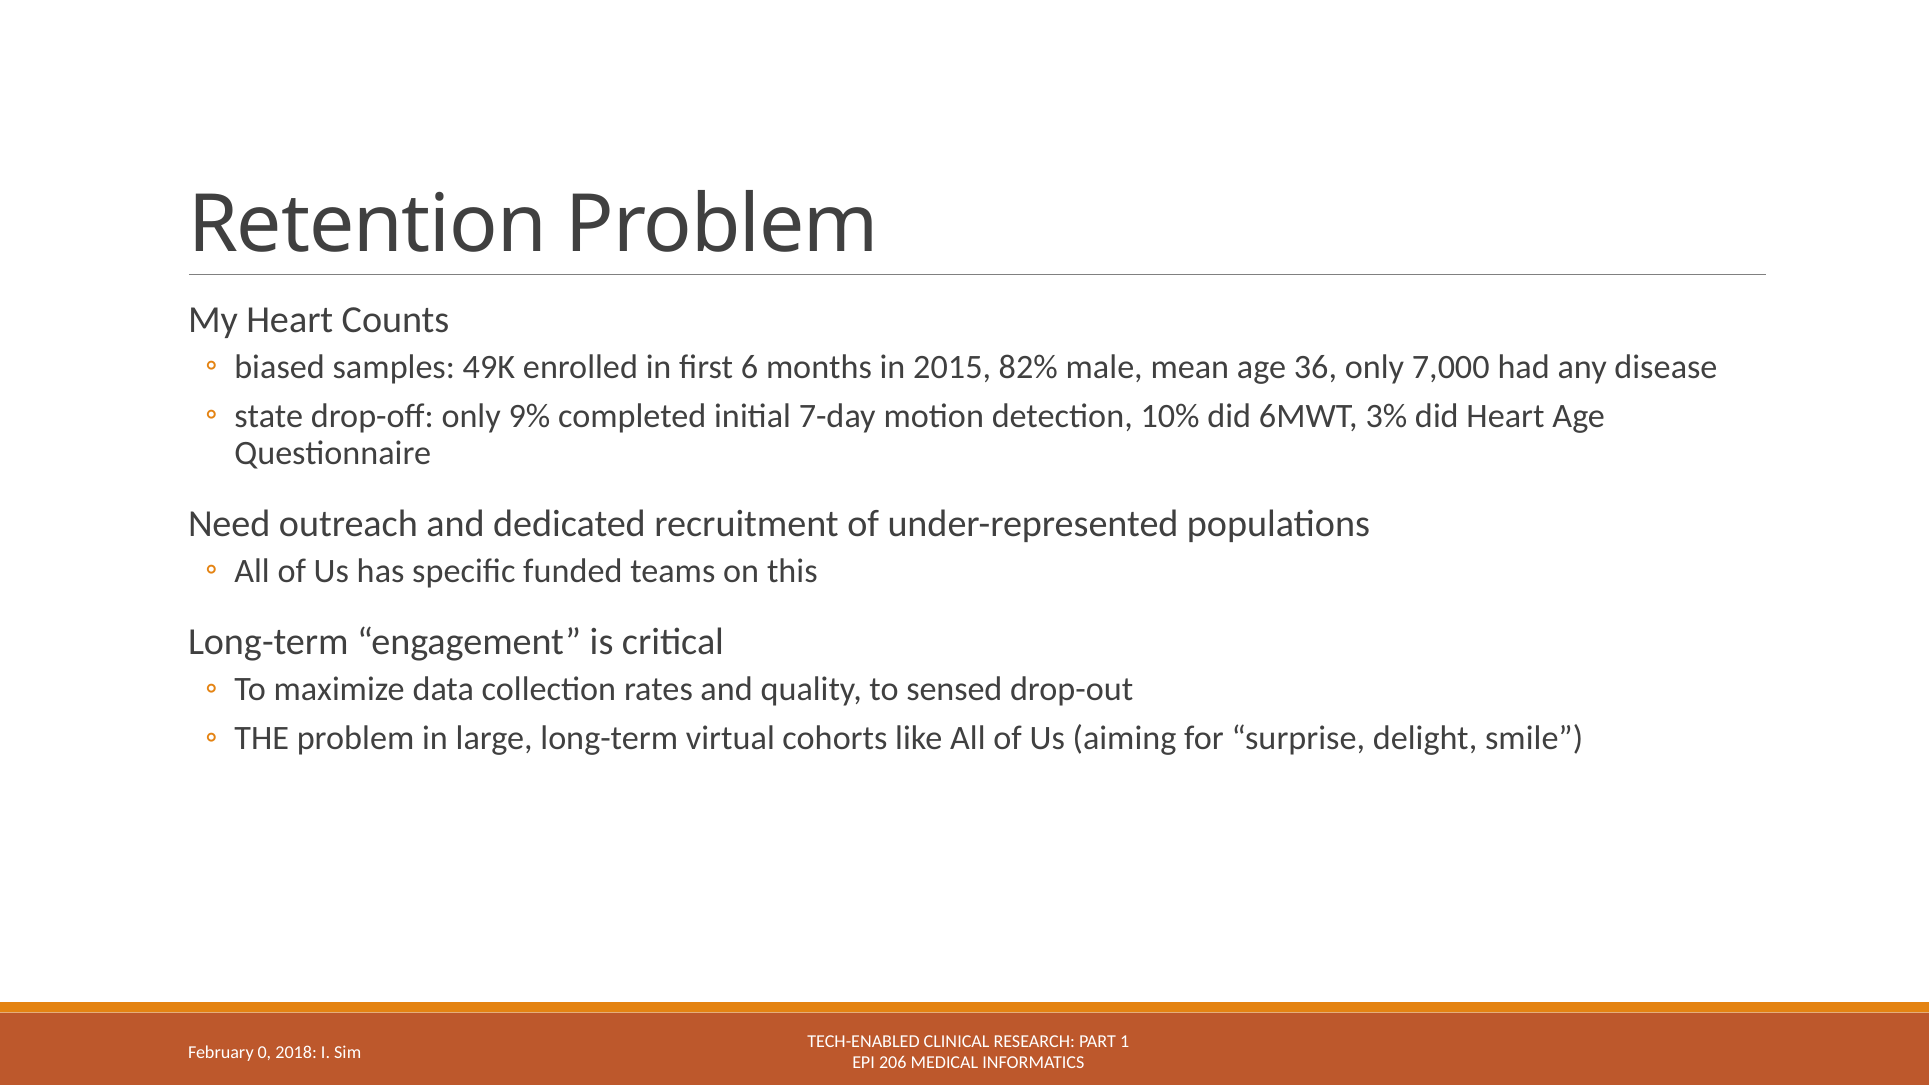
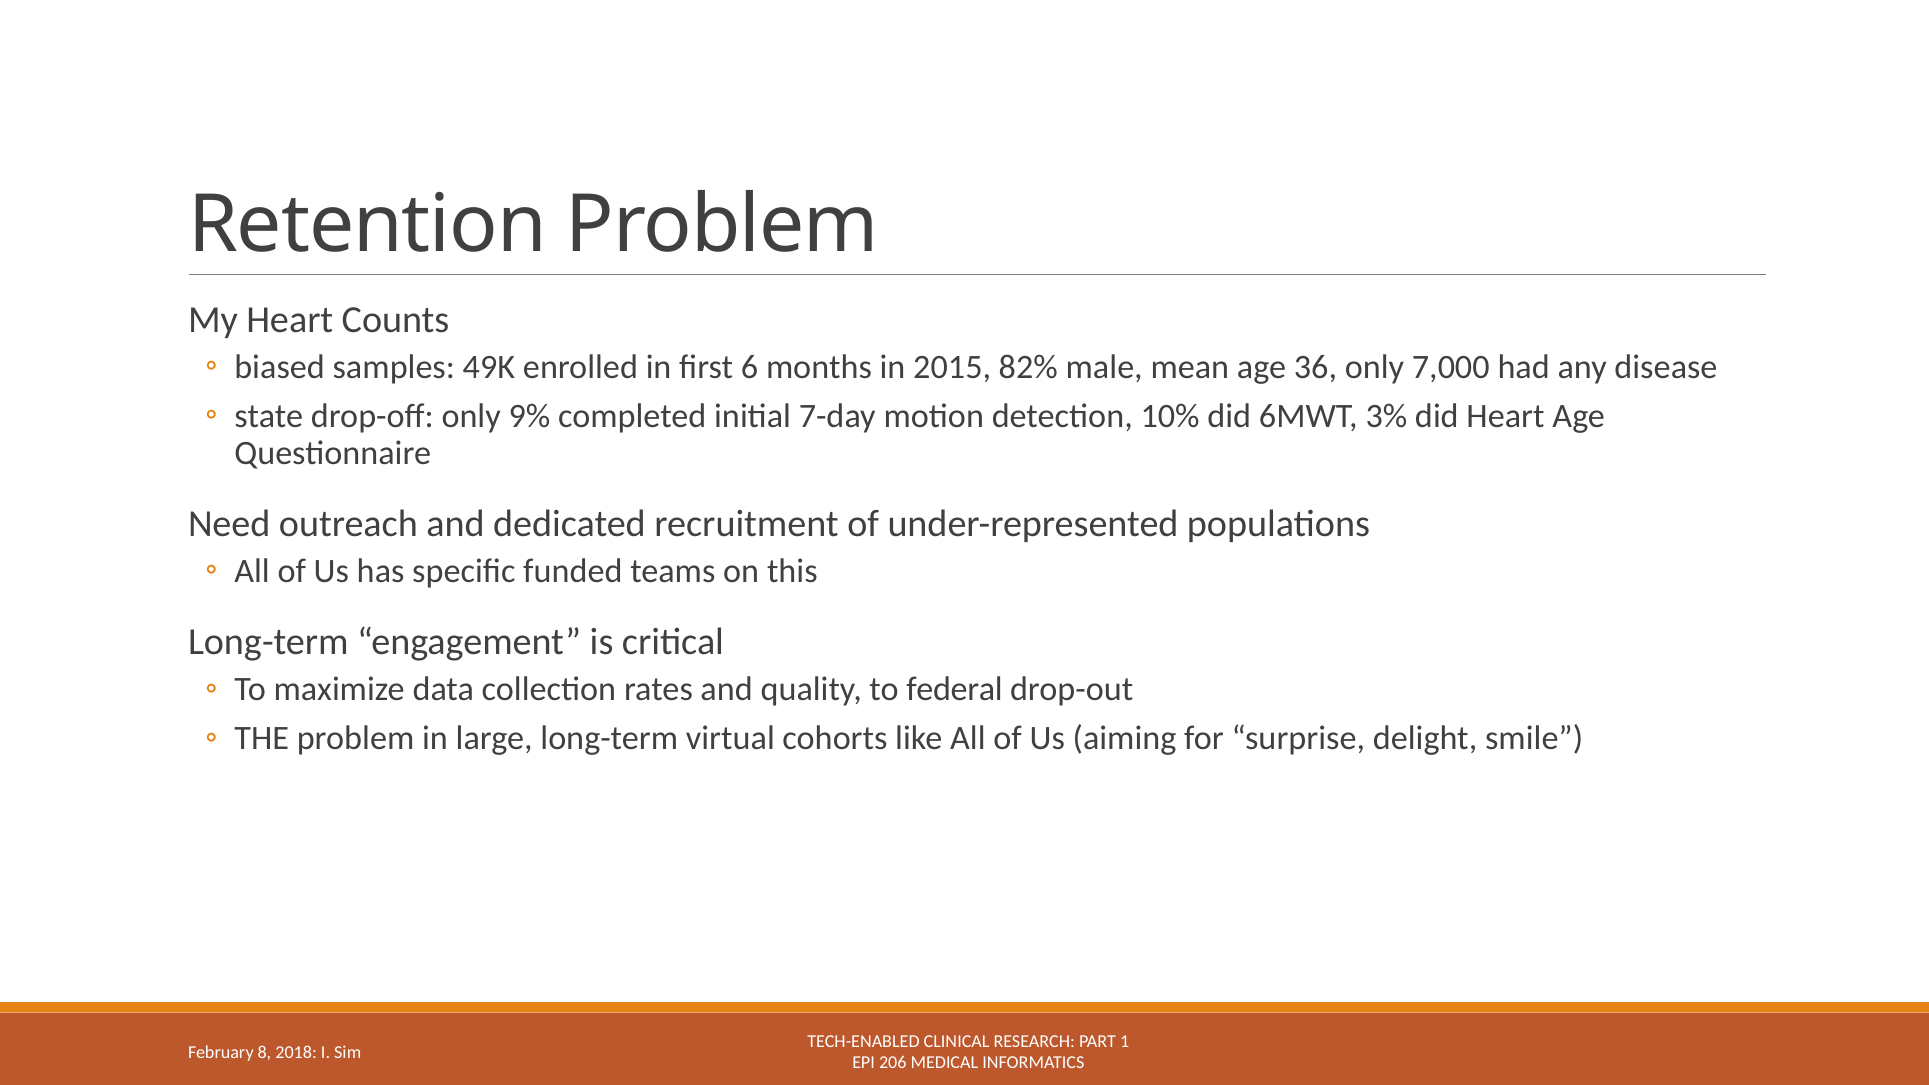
sensed: sensed -> federal (954, 690)
0: 0 -> 8 (264, 1052)
